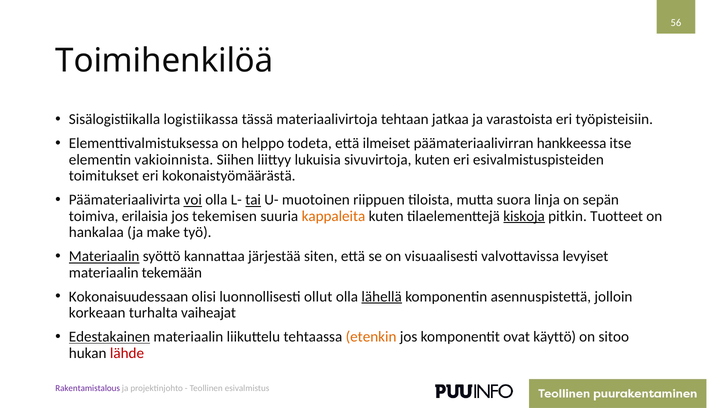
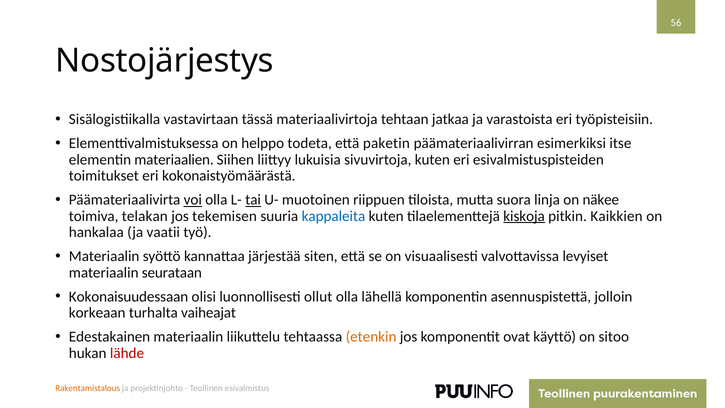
Toimihenkilöä: Toimihenkilöä -> Nostojärjestys (164, 61)
logistiikassa: logistiikassa -> vastavirtaan (201, 119)
ilmeiset: ilmeiset -> paketin (386, 143)
hankkeessa: hankkeessa -> esimerkiksi (572, 143)
vakioinnista: vakioinnista -> materiaalien (174, 160)
sepän: sepän -> näkee (601, 200)
erilaisia: erilaisia -> telakan (145, 216)
kappaleita colour: orange -> blue (333, 216)
Tuotteet: Tuotteet -> Kaikkien (617, 216)
make: make -> vaatii (163, 232)
Materiaalin underline: present -> none (104, 256)
tekemään: tekemään -> seurataan (172, 273)
lähellä underline: present -> none (382, 296)
Edestakainen underline: present -> none (110, 337)
Rakentamistalous colour: purple -> orange (88, 388)
